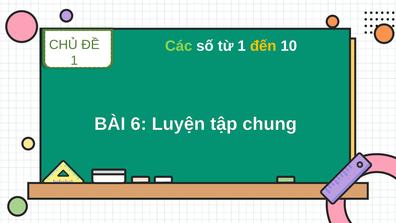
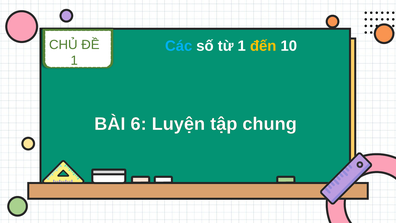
Các colour: light green -> light blue (179, 46)
